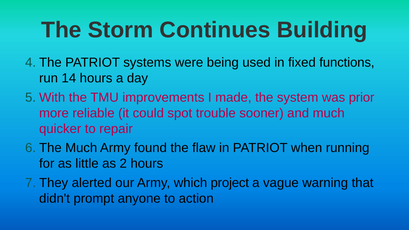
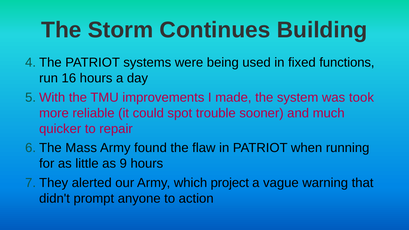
14: 14 -> 16 (69, 78)
prior: prior -> took (361, 97)
Much: Much -> Mass (81, 148)
2: 2 -> 9 (123, 164)
